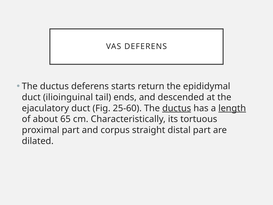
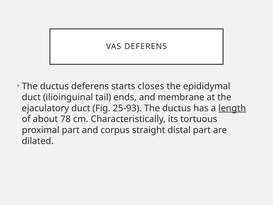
return: return -> closes (151, 86)
descended: descended -> membrane (181, 97)
25-60: 25-60 -> 25-93 (127, 108)
ductus underline: present -> none (177, 108)
65: 65 -> 78 (65, 119)
